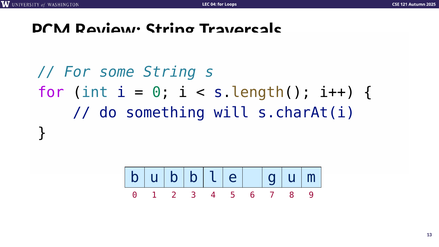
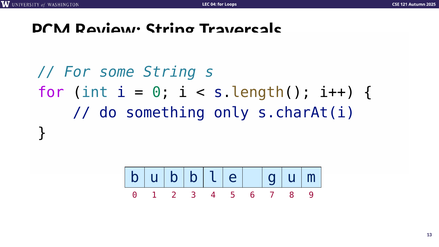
will: will -> only (231, 113)
